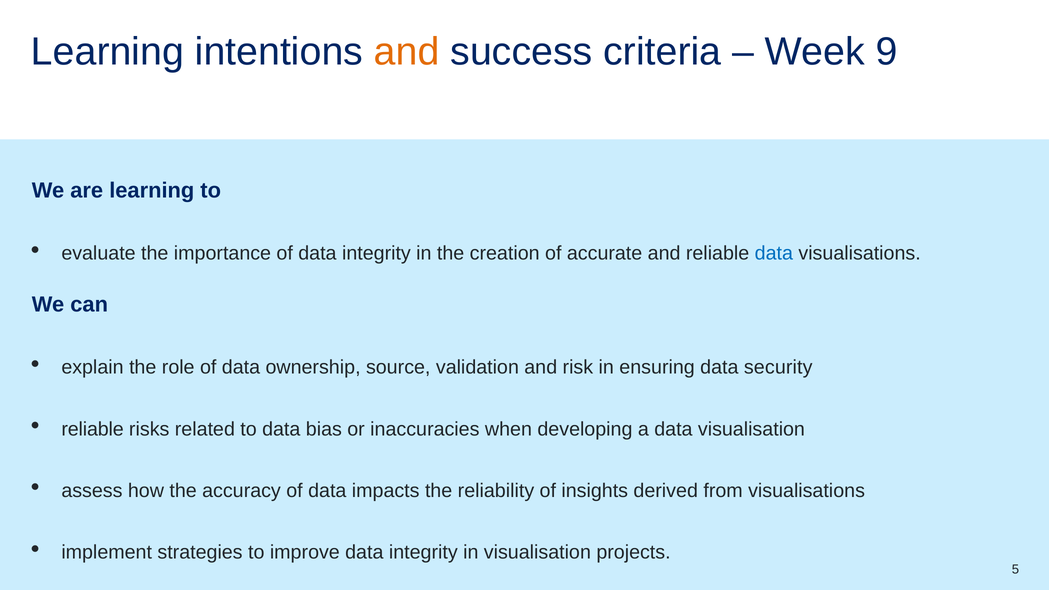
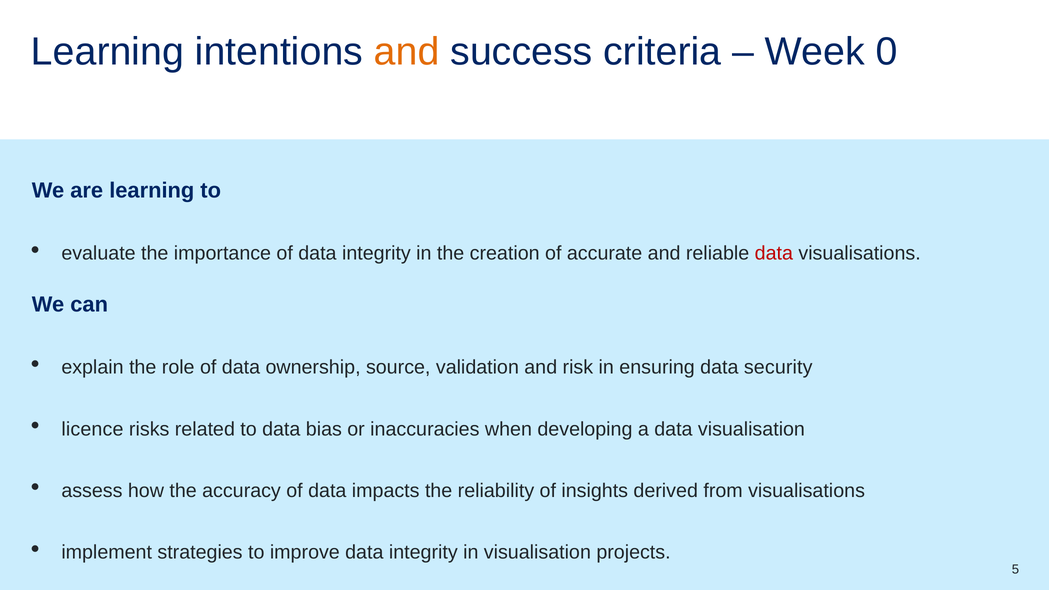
9: 9 -> 0 (887, 52)
data colour: blue -> red (774, 253)
reliable: reliable -> licence (92, 429)
